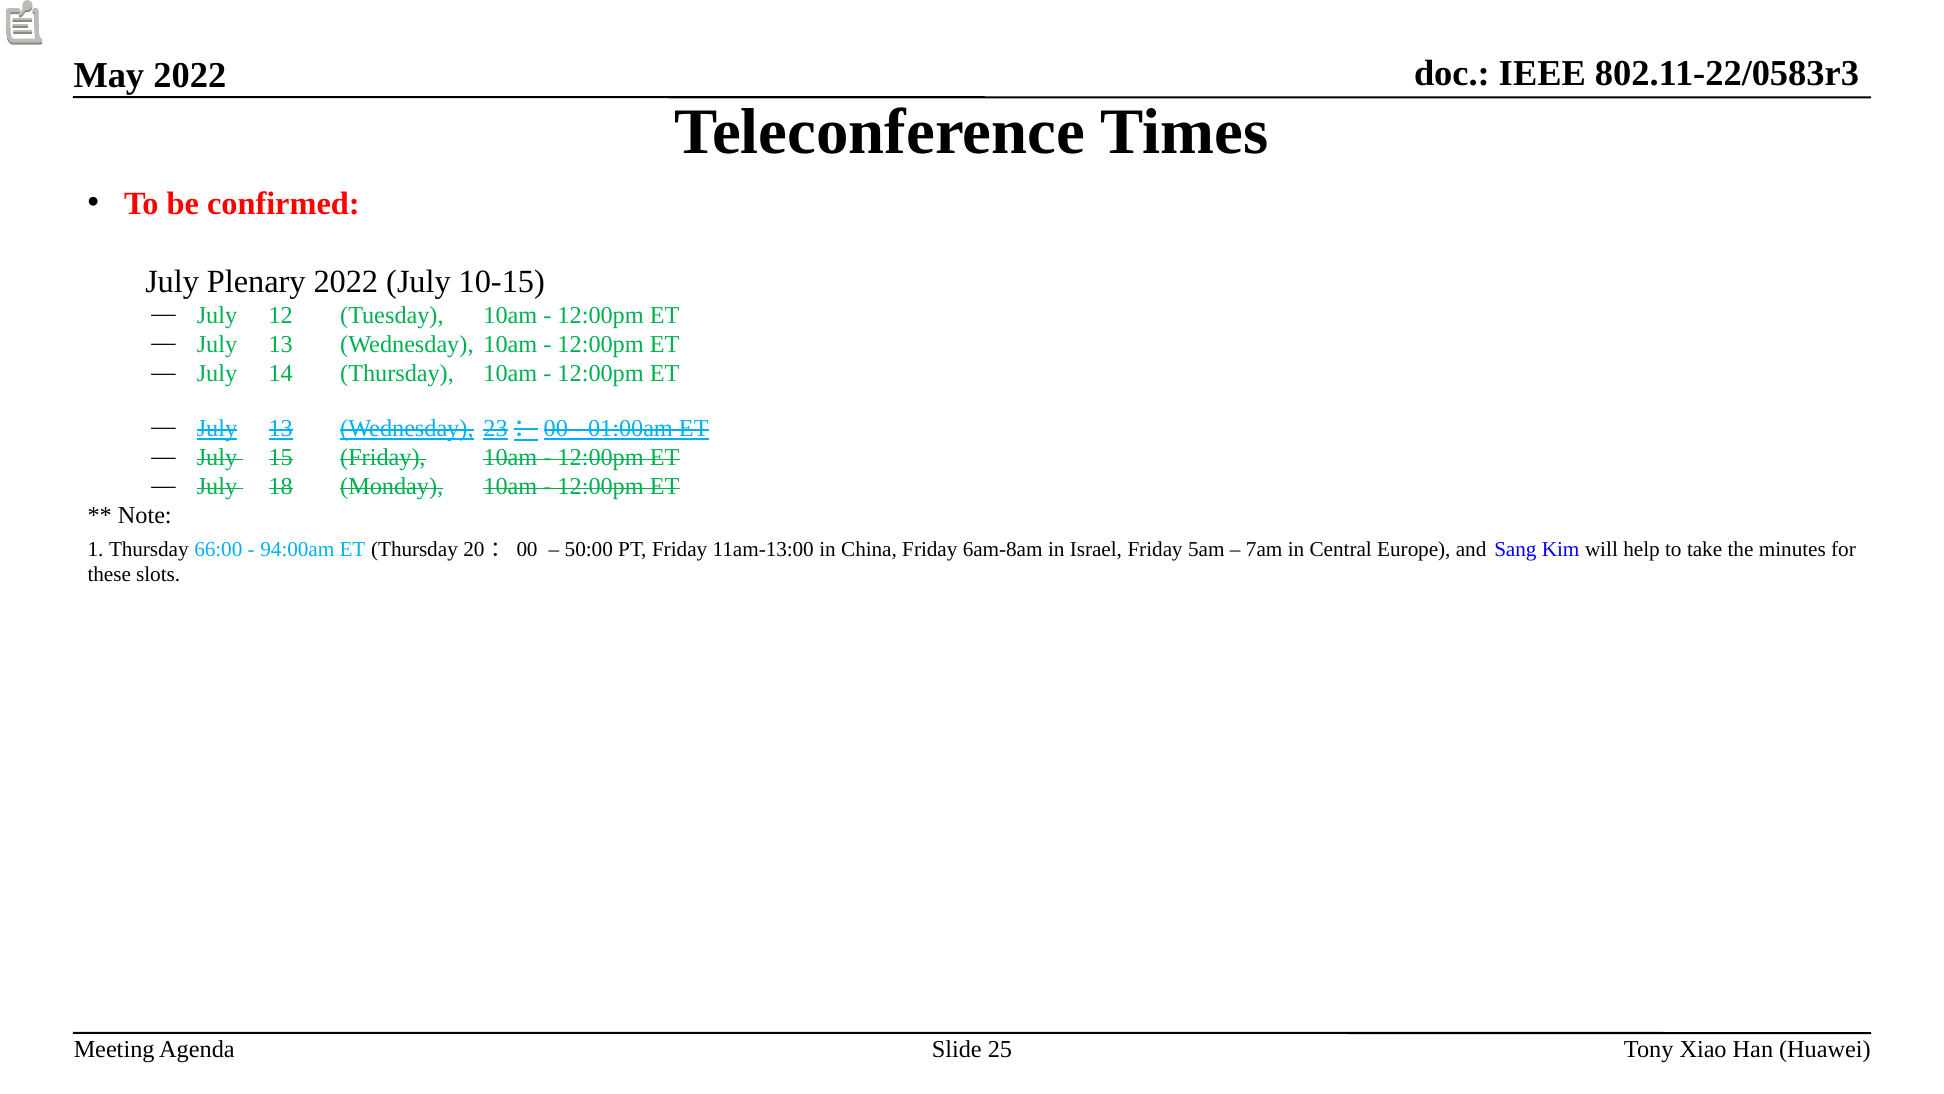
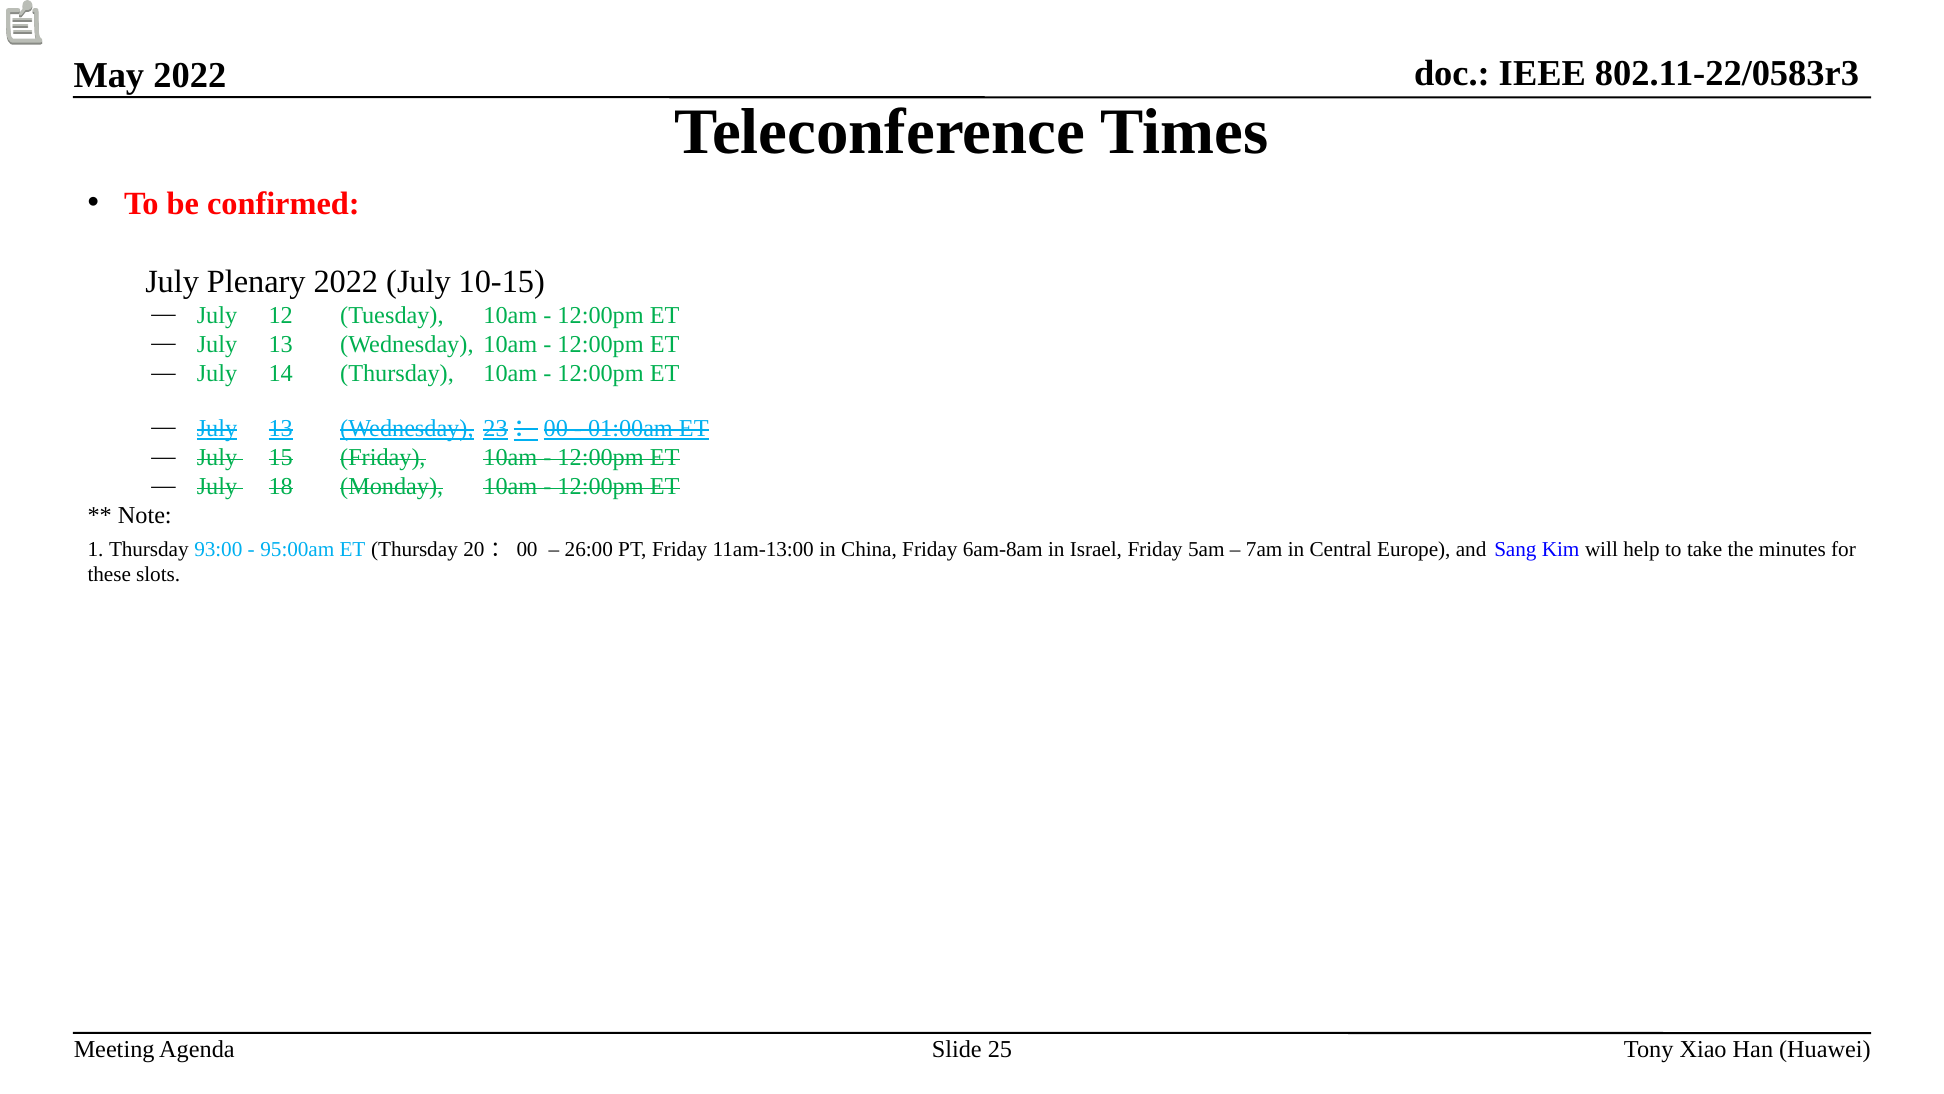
66:00: 66:00 -> 93:00 (218, 549)
94:00am: 94:00am -> 95:00am (297, 549)
50:00: 50:00 -> 26:00 (589, 549)
